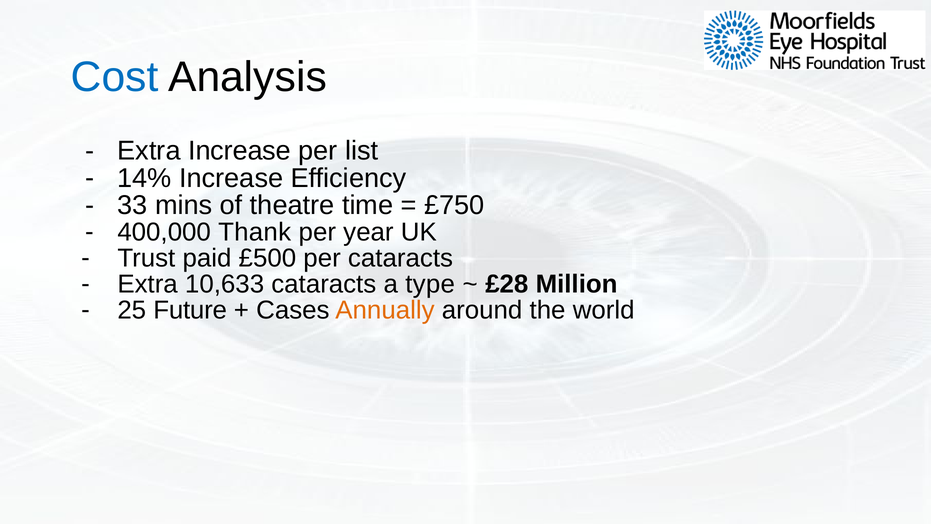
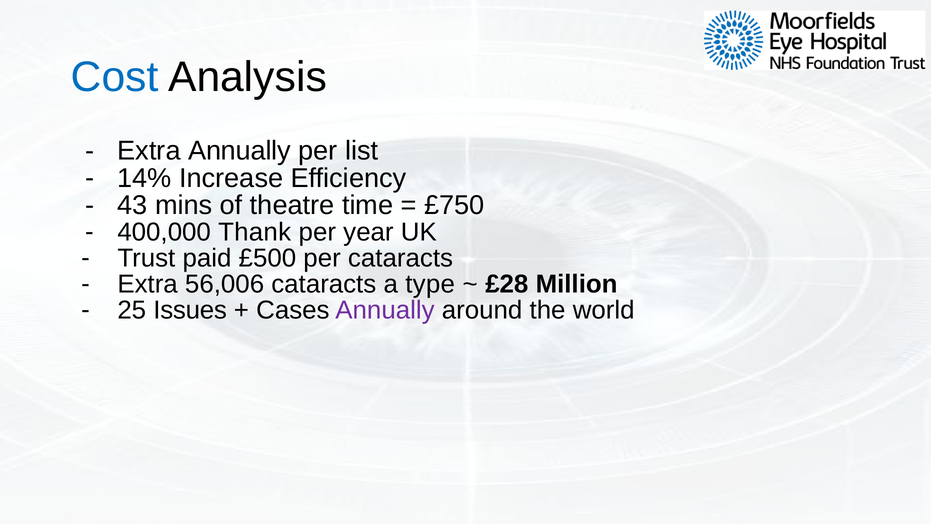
Extra Increase: Increase -> Annually (240, 151)
33: 33 -> 43 (132, 205)
10,633: 10,633 -> 56,006 (225, 284)
Future: Future -> Issues (190, 310)
Annually colour: orange -> purple (385, 310)
